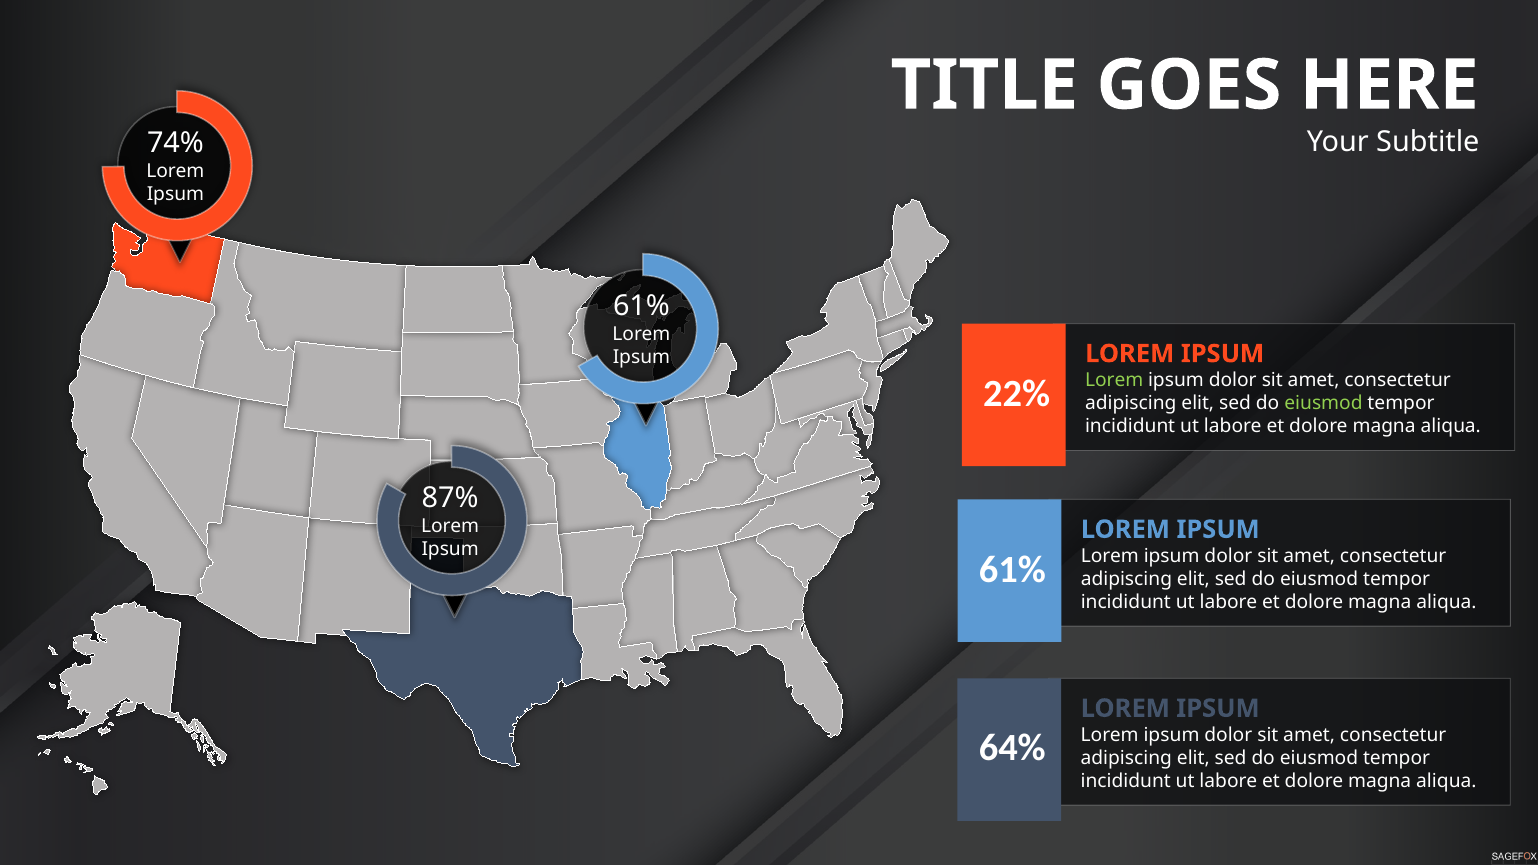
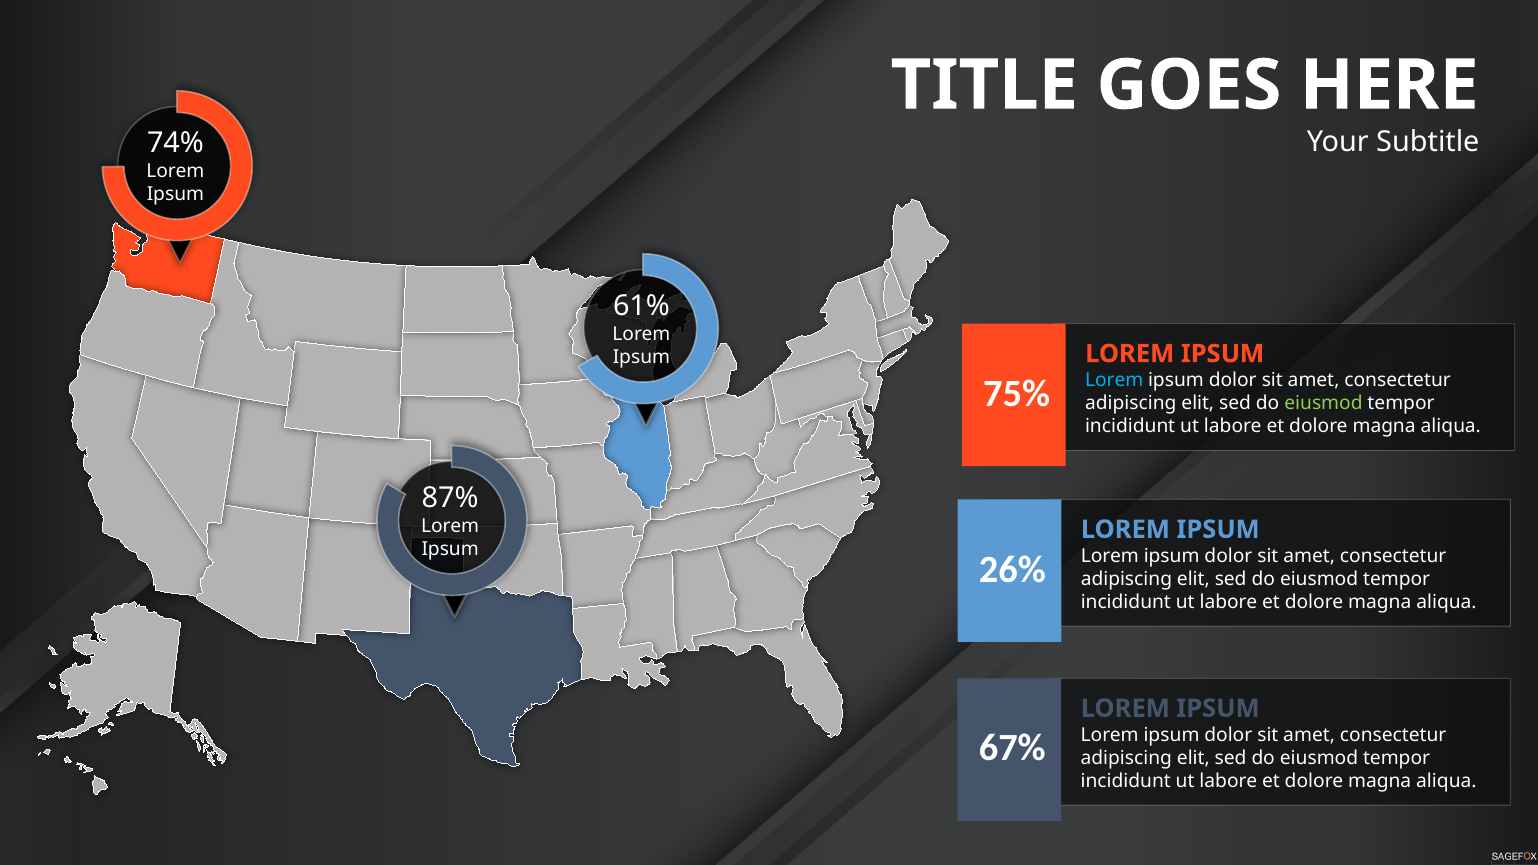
Lorem colour: light green -> light blue (1114, 380)
22%: 22% -> 75% (1017, 394)
61%: 61% -> 26% (1012, 569)
64%: 64% -> 67% (1012, 748)
